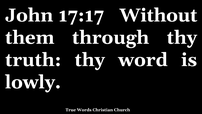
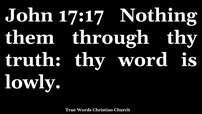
Without: Without -> Nothing (158, 15)
